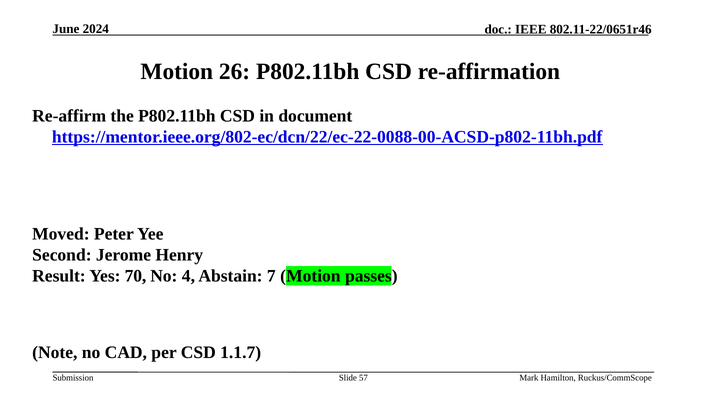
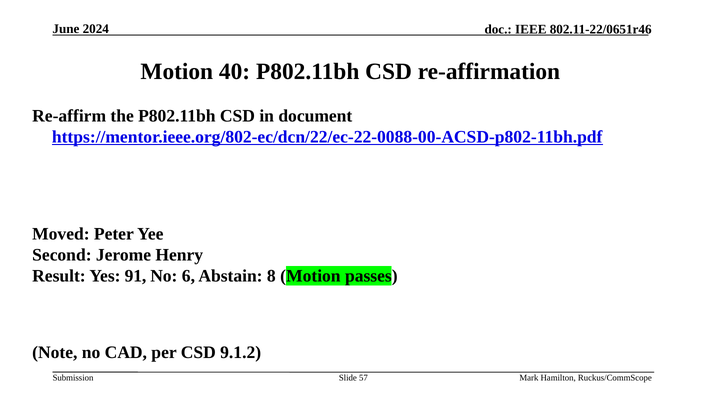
26: 26 -> 40 (235, 72)
70: 70 -> 91 (135, 276)
4: 4 -> 6 (188, 276)
7: 7 -> 8 (271, 276)
1.1.7: 1.1.7 -> 9.1.2 (241, 353)
